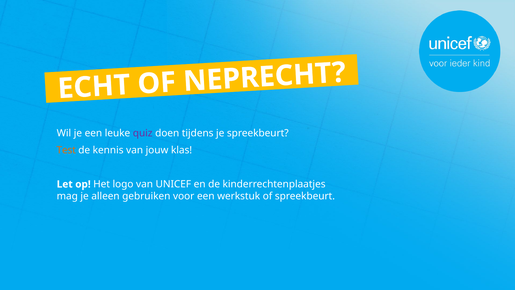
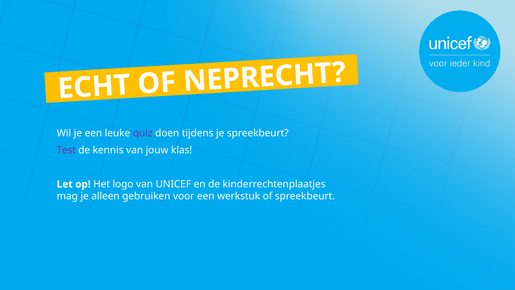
Test colour: orange -> purple (66, 150)
